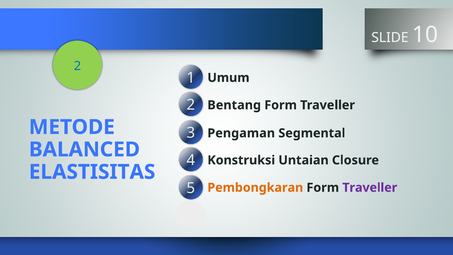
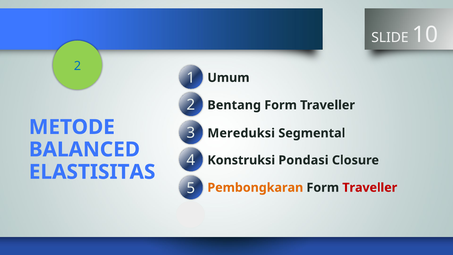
Pengaman: Pengaman -> Mereduksi (241, 133)
Untaian: Untaian -> Pondasi (303, 160)
Traveller colour: purple -> red (370, 188)
